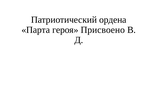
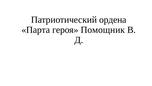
Присвоено: Присвоено -> Помощник (103, 30)
